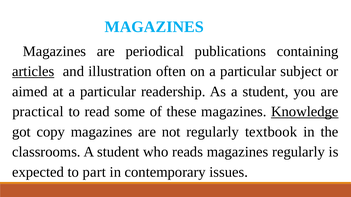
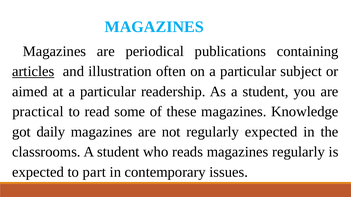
Knowledge underline: present -> none (305, 112)
copy: copy -> daily (51, 132)
regularly textbook: textbook -> expected (271, 132)
